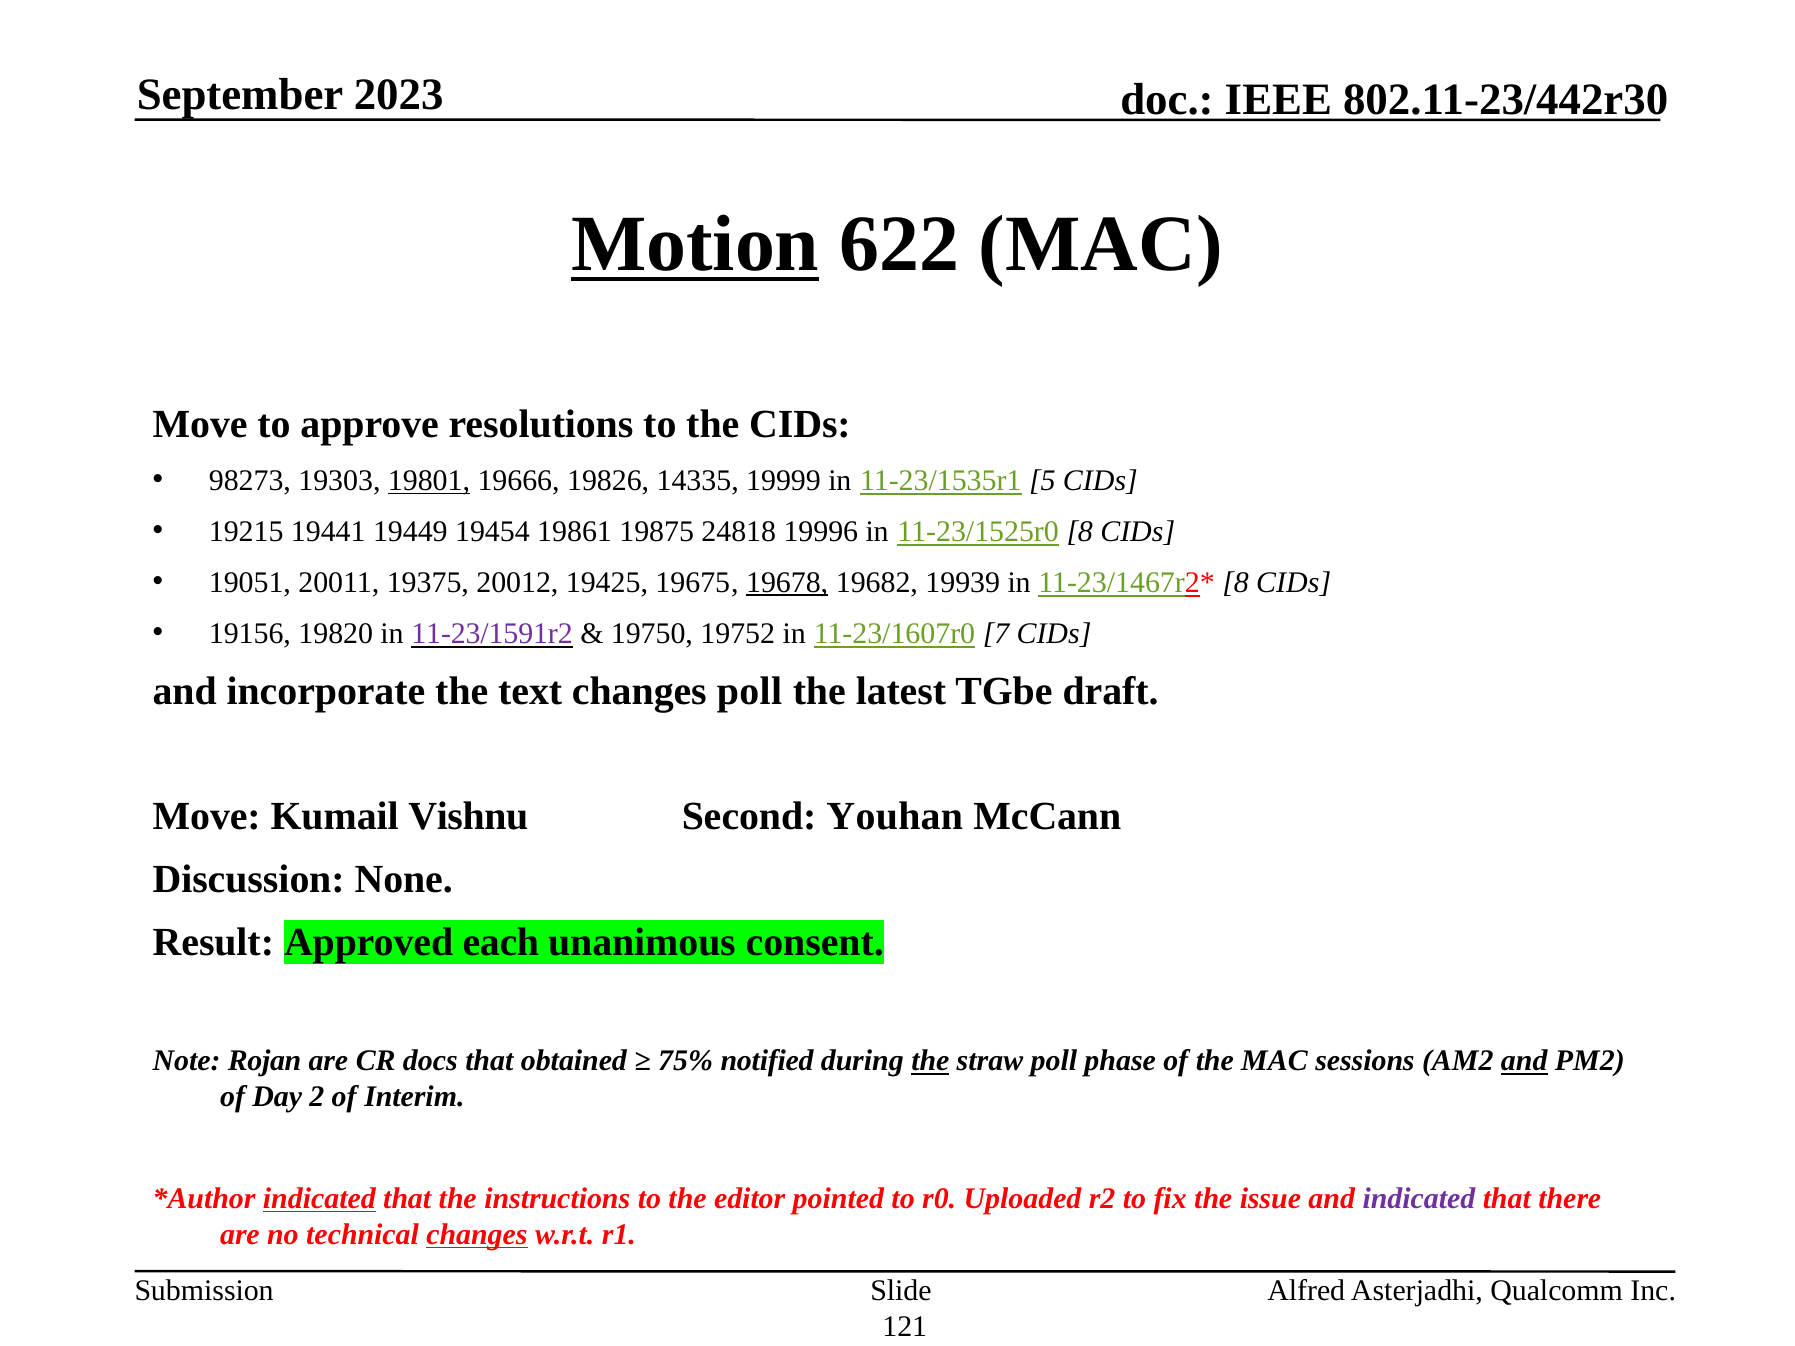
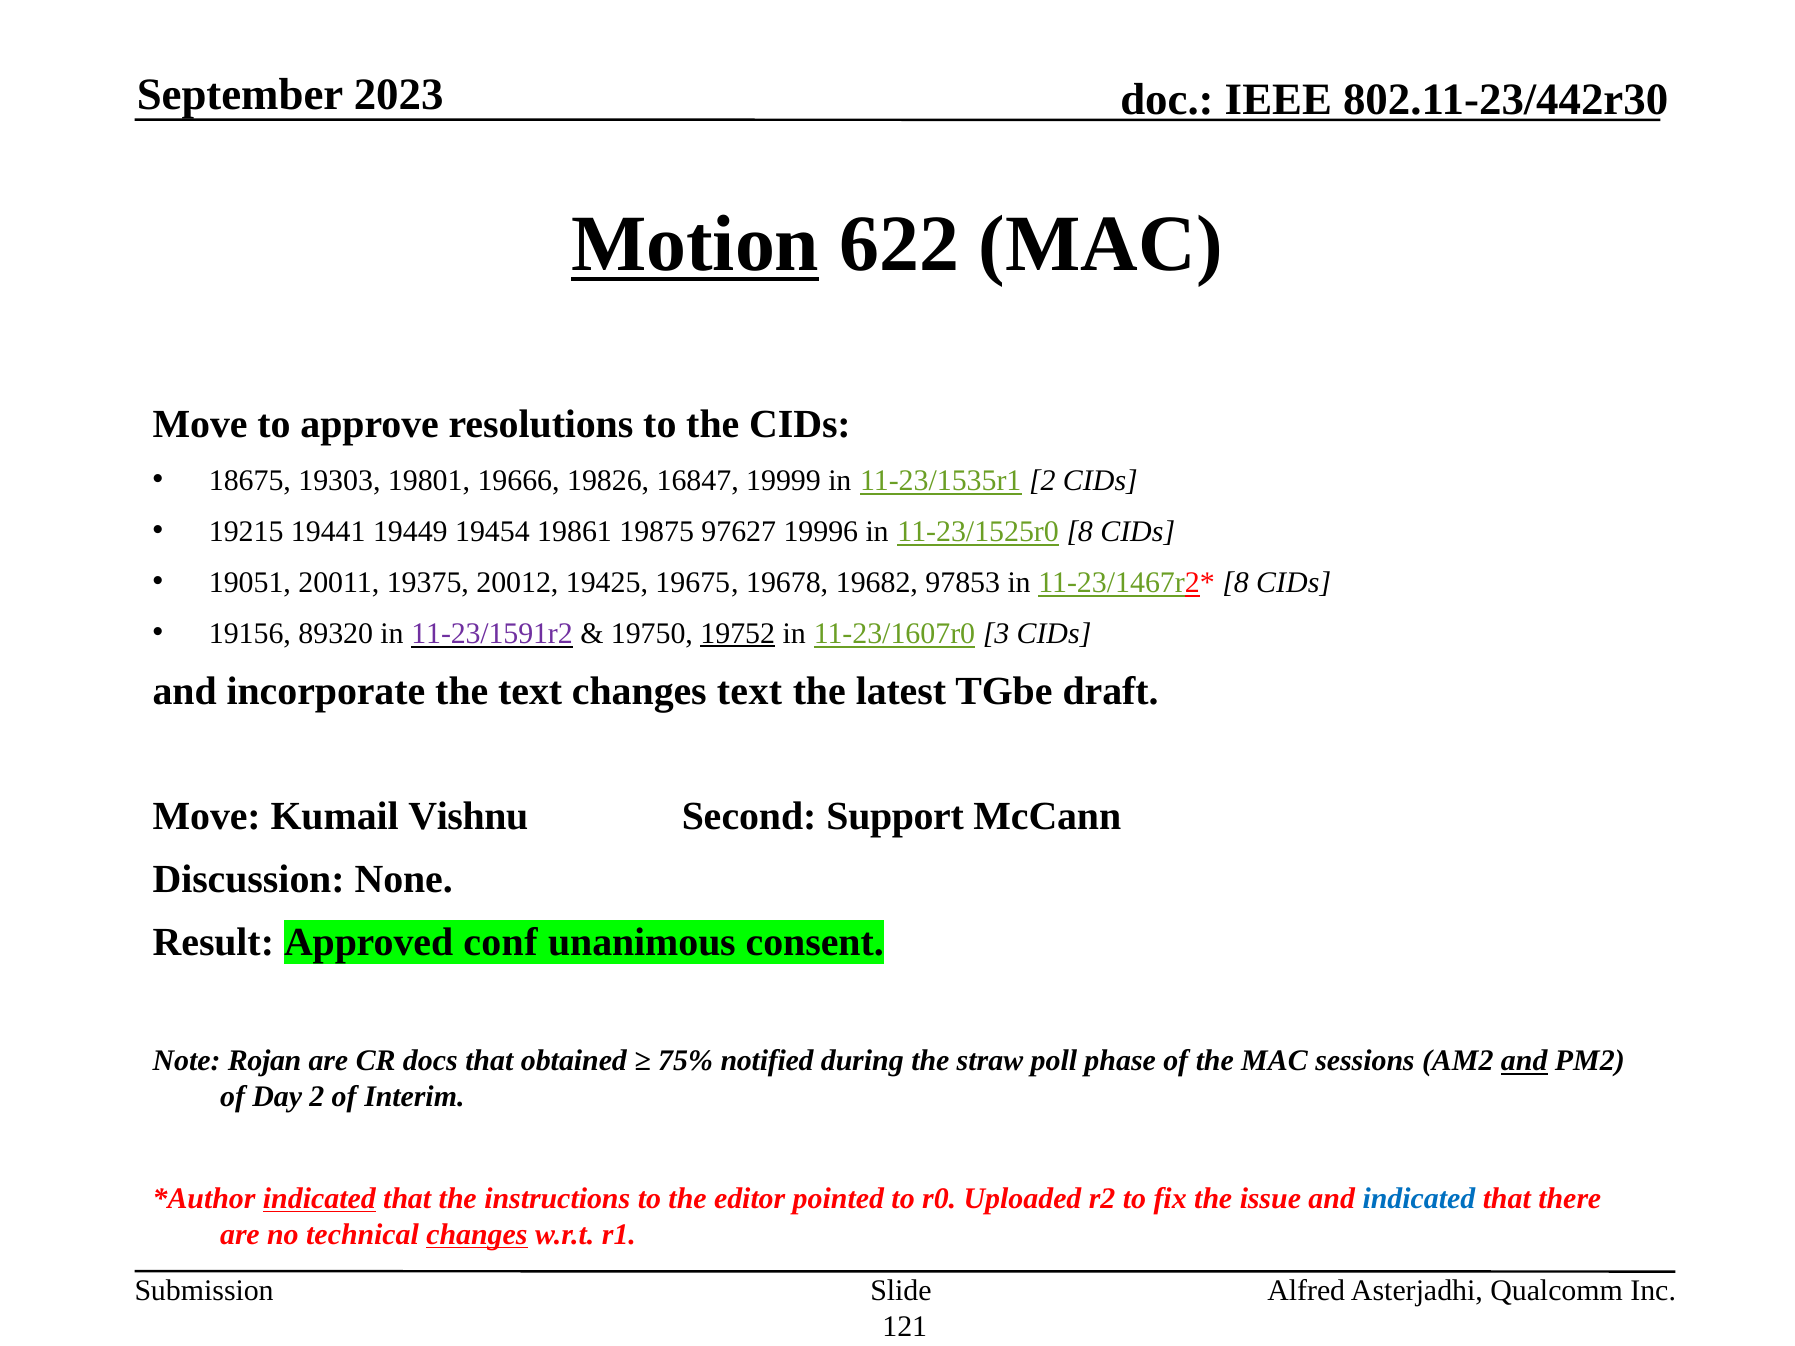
98273: 98273 -> 18675 (250, 481)
19801 underline: present -> none (429, 481)
14335: 14335 -> 16847 (698, 481)
11-23/1535r1 5: 5 -> 2 (1042, 481)
24818: 24818 -> 97627 (739, 532)
19678 underline: present -> none (787, 583)
19939: 19939 -> 97853 (963, 583)
19820: 19820 -> 89320 (336, 633)
19752 underline: none -> present (738, 633)
7: 7 -> 3 (996, 633)
changes poll: poll -> text (749, 691)
Youhan: Youhan -> Support (895, 817)
each: each -> conf (500, 942)
the underline: present -> none (930, 1061)
indicated colour: purple -> blue (1419, 1199)
